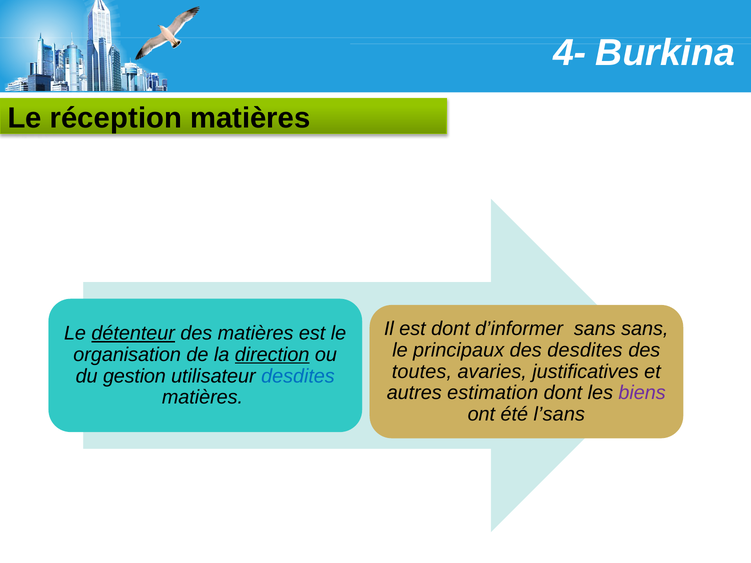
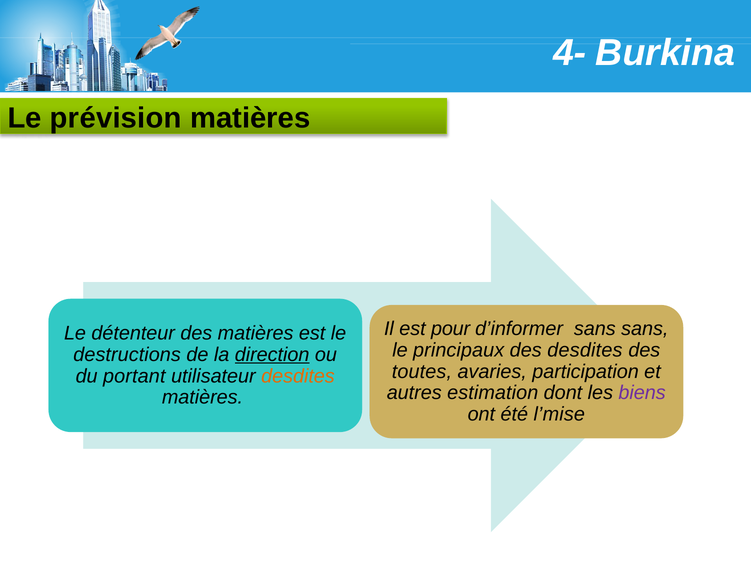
réception: réception -> prévision (116, 118)
est dont: dont -> pour (451, 329)
détenteur underline: present -> none (133, 333)
organisation: organisation -> destructions (127, 355)
justificatives: justificatives -> participation (586, 372)
gestion: gestion -> portant (134, 376)
desdites colour: blue -> orange (298, 376)
l’sans: l’sans -> l’mise (559, 414)
